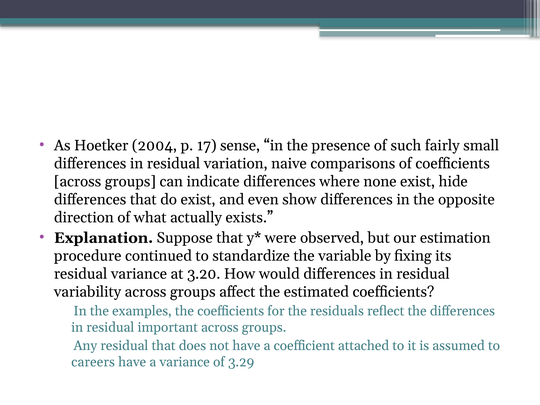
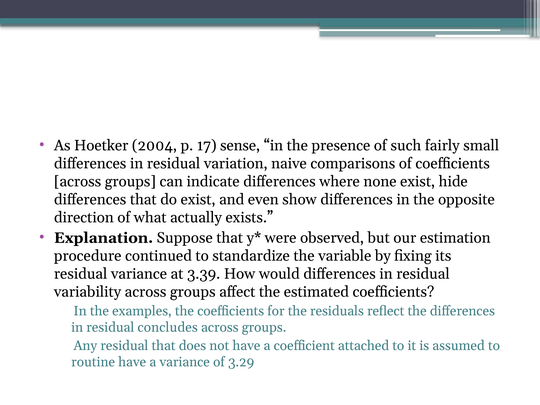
3.20: 3.20 -> 3.39 (204, 274)
important: important -> concludes (168, 327)
careers: careers -> routine (93, 362)
